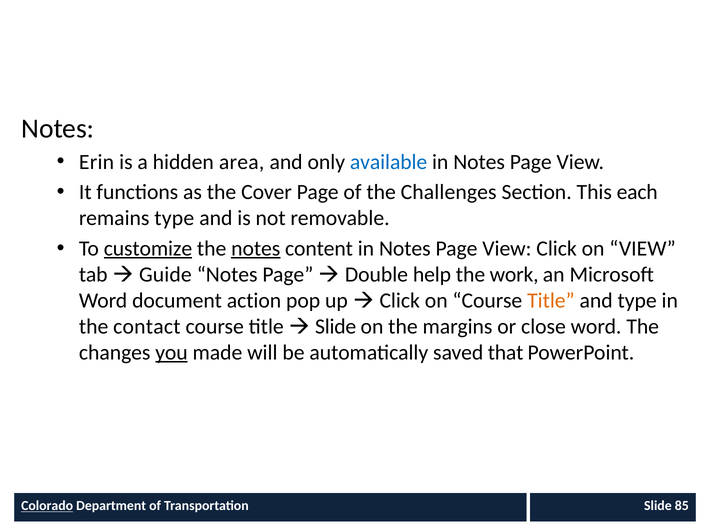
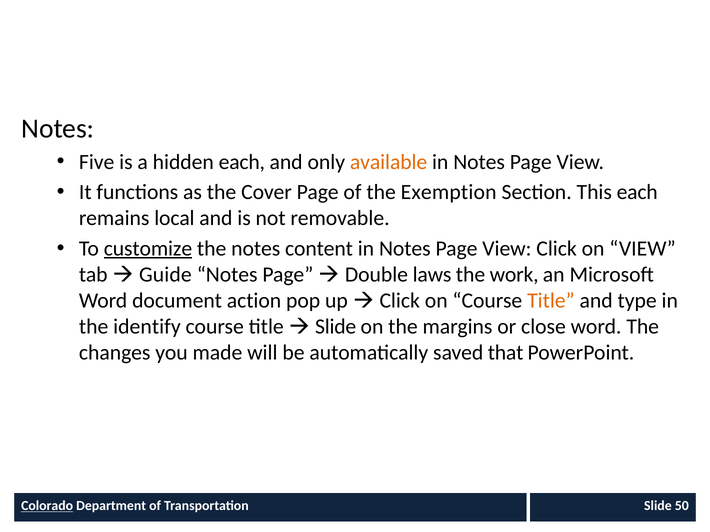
Erin: Erin -> Five (97, 162)
hidden area: area -> each (242, 162)
available colour: blue -> orange (389, 162)
Challenges: Challenges -> Exemption (449, 192)
remains type: type -> local (174, 218)
notes underline: present -> none (256, 249)
help: help -> laws (432, 275)
contact: contact -> identify (147, 327)
you underline: present -> none (172, 353)
85: 85 -> 50 (682, 506)
